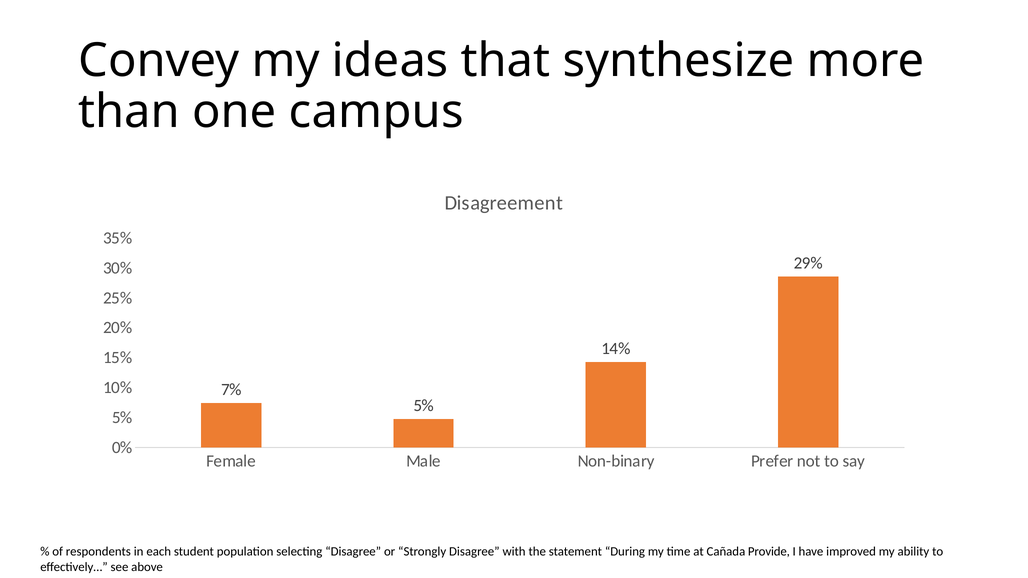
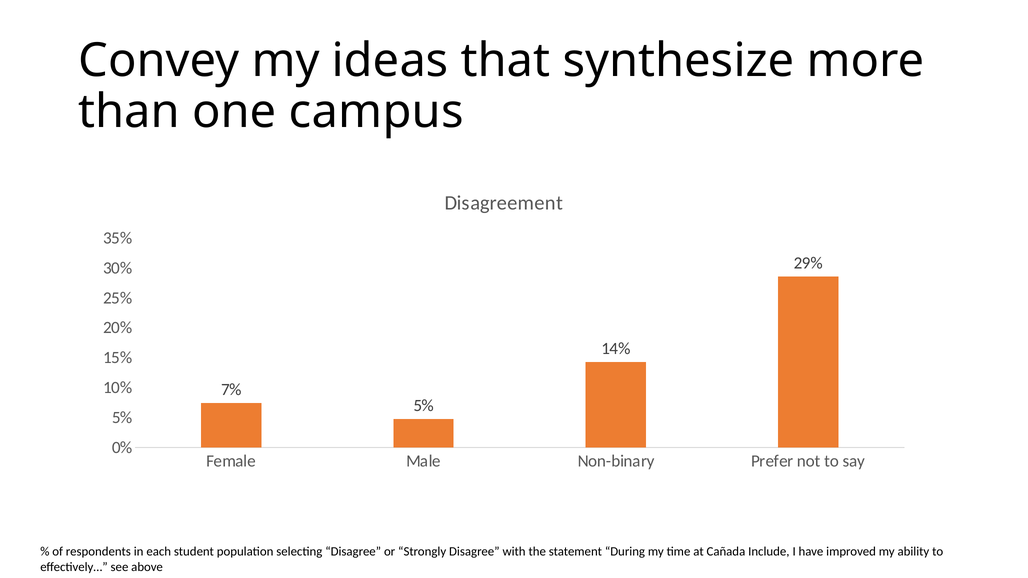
Provide: Provide -> Include (769, 552)
